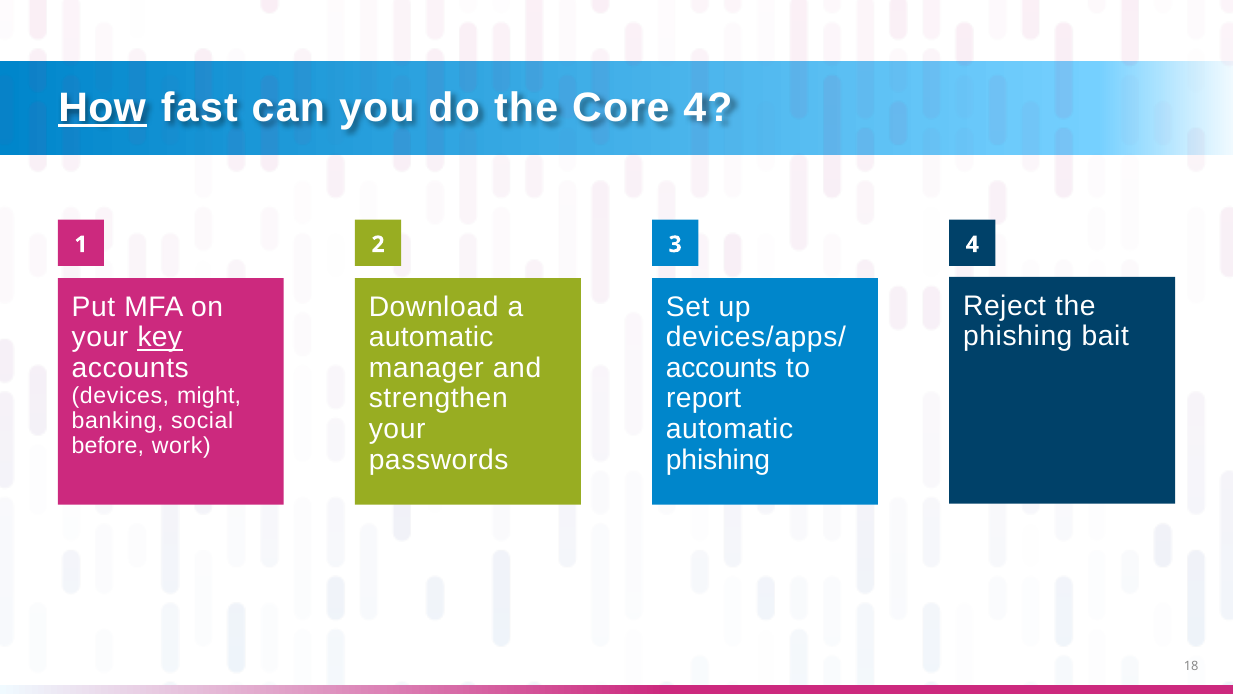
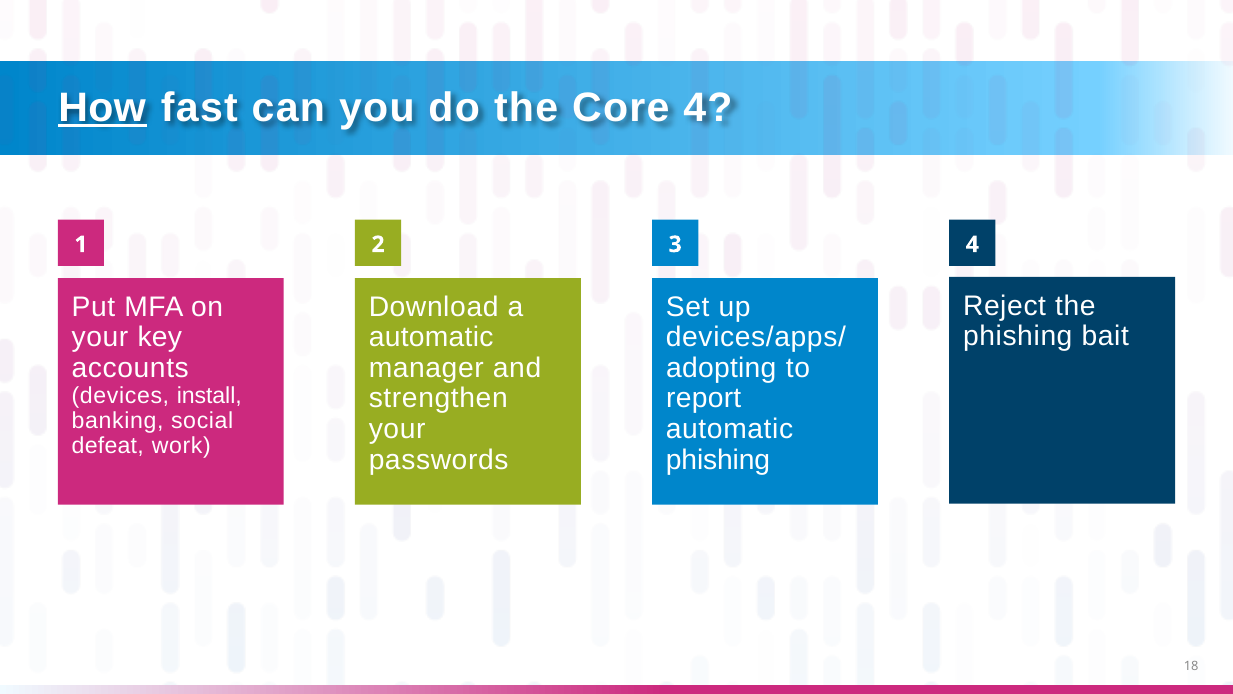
key underline: present -> none (160, 337)
accounts: accounts -> adopting (721, 368)
might: might -> install (209, 396)
before: before -> defeat (108, 446)
